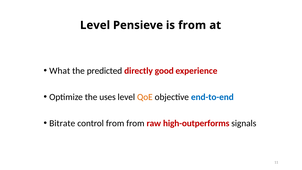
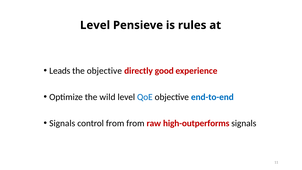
is from: from -> rules (192, 25)
What: What -> Leads (60, 71)
the predicted: predicted -> objective (104, 71)
uses: uses -> wild (107, 97)
QoE colour: orange -> blue (145, 97)
Bitrate: Bitrate -> Signals (62, 123)
